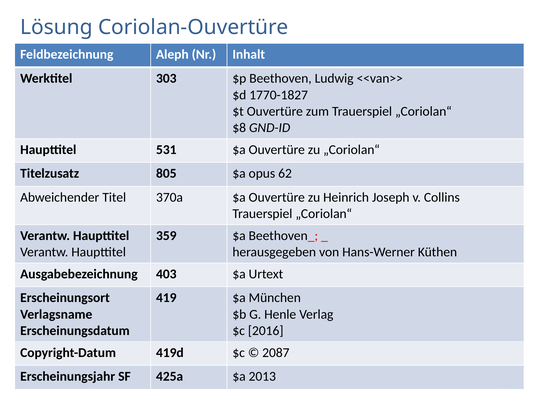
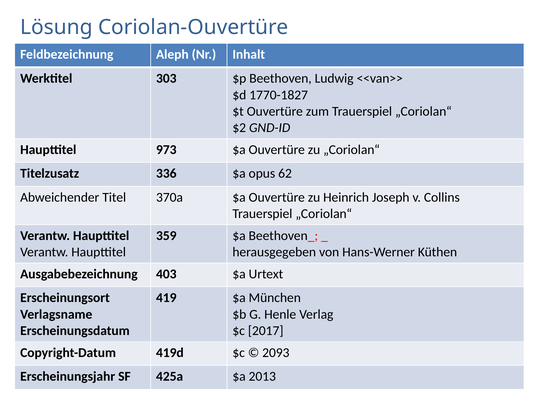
$8: $8 -> $2 (239, 128)
531: 531 -> 973 (166, 150)
805: 805 -> 336 (166, 174)
2016: 2016 -> 2017 (266, 331)
2087: 2087 -> 2093 (276, 353)
